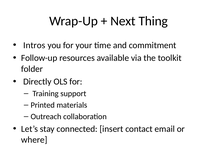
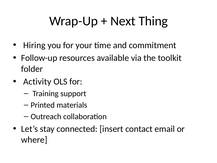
Intros: Intros -> Hiring (34, 45)
Directly: Directly -> Activity (37, 82)
